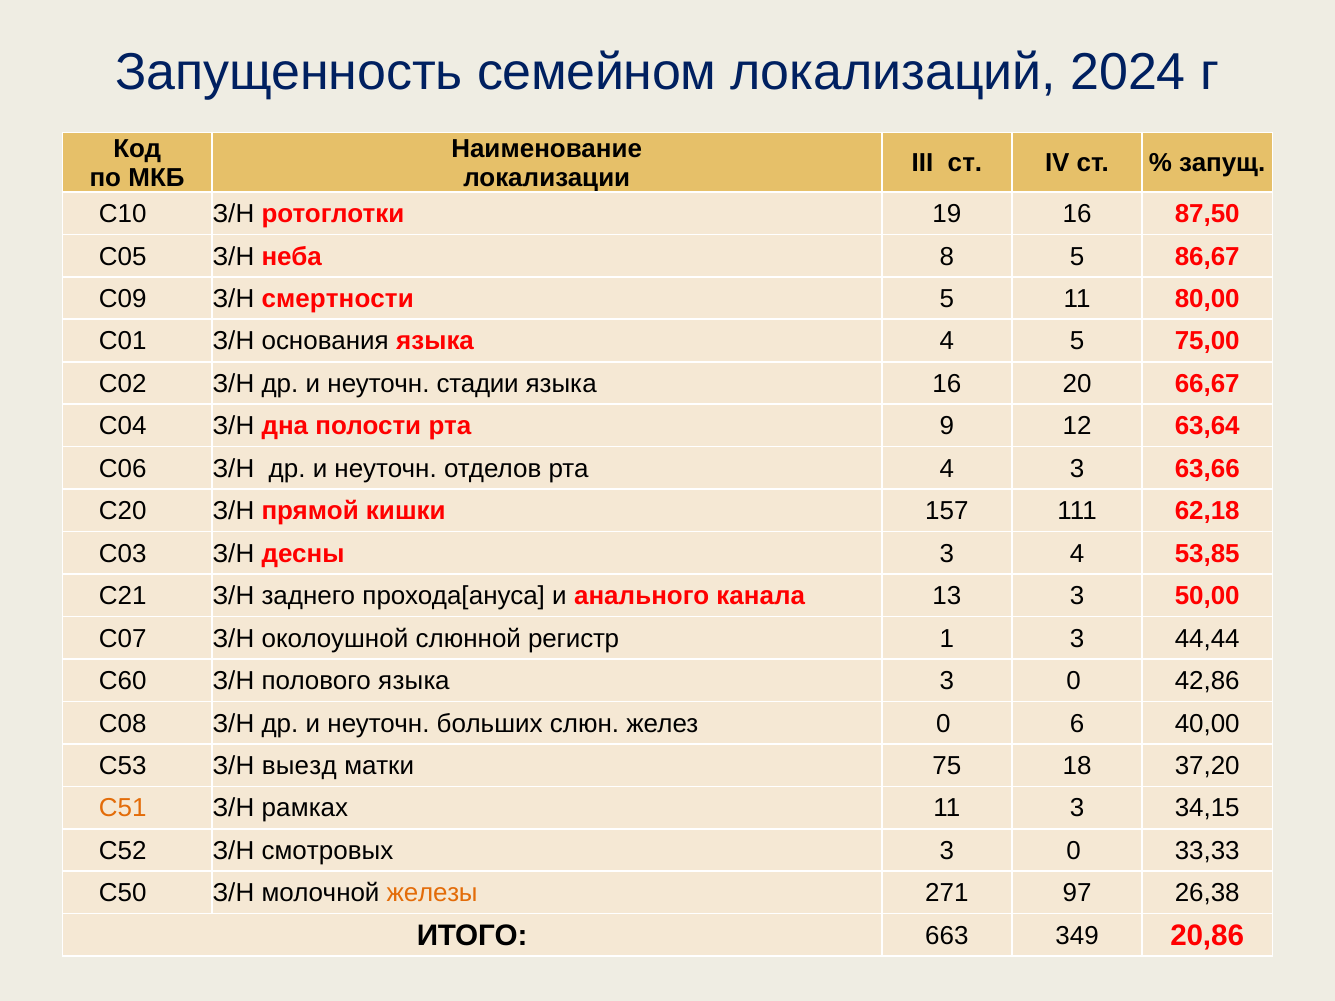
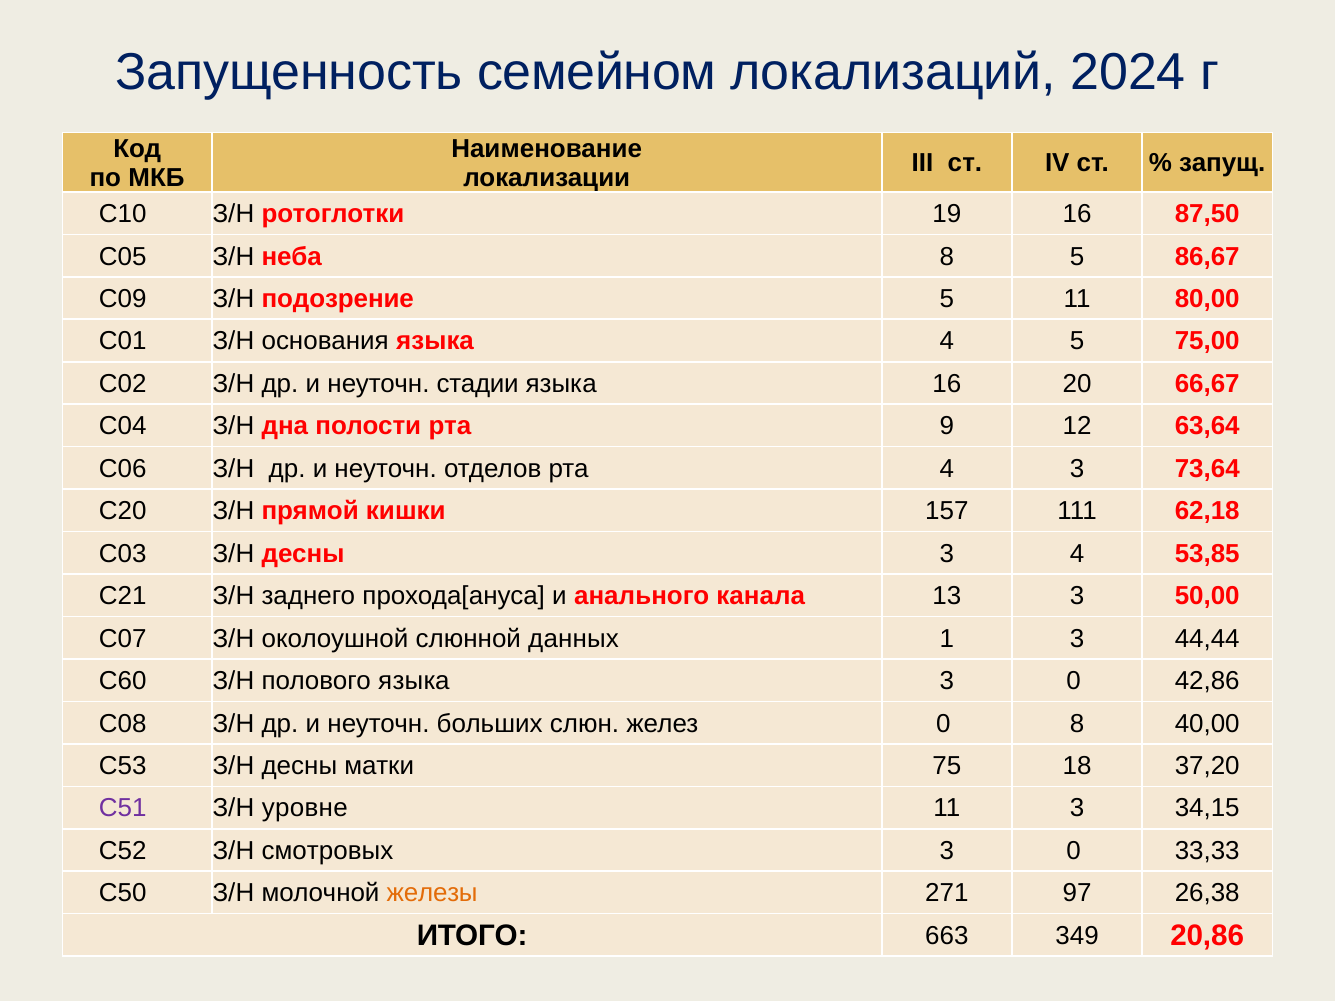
смертности: смертности -> подозрение (338, 299)
63,66: 63,66 -> 73,64 (1207, 469)
регистр: регистр -> данных (574, 639)
0 6: 6 -> 8 (1077, 724)
C53 З/Н выезд: выезд -> десны (299, 766)
C51 colour: orange -> purple (123, 809)
рамках: рамках -> уровне (305, 809)
